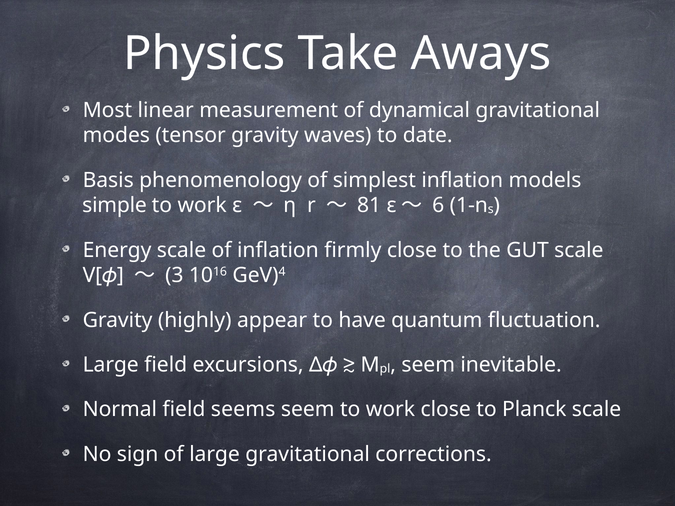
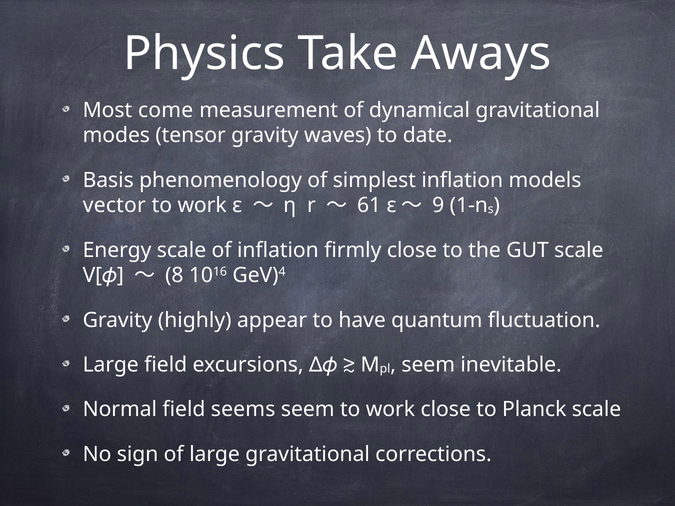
linear: linear -> come (166, 110)
simple: simple -> vector (114, 206)
81: 81 -> 61 (369, 206)
6: 6 -> 9 (438, 206)
3: 3 -> 8 (174, 276)
